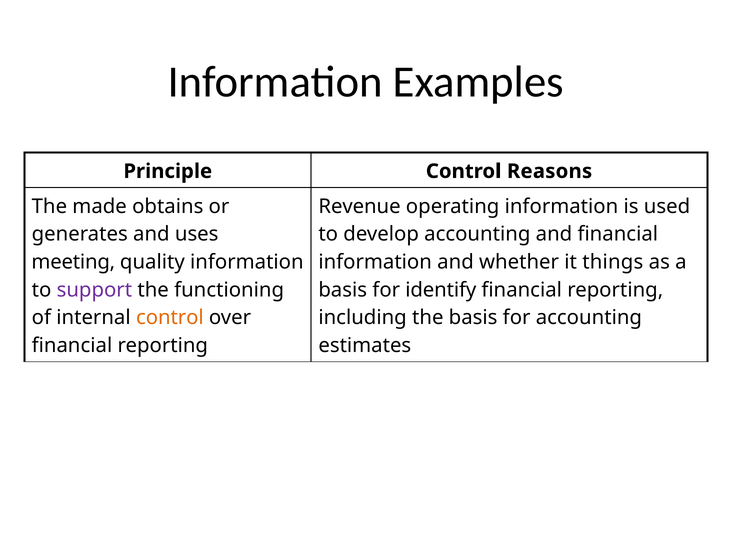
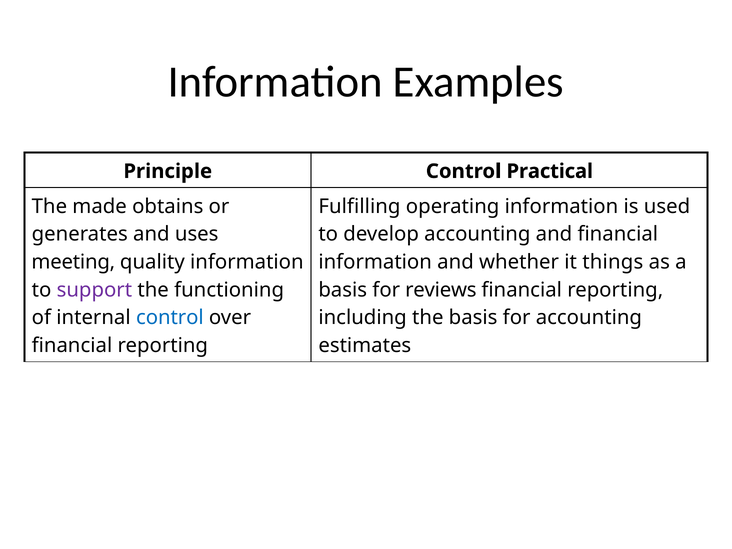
Reasons: Reasons -> Practical (550, 171)
Revenue: Revenue -> Fulfilling (359, 206)
identify: identify -> reviews (441, 290)
control colour: orange -> blue (170, 318)
